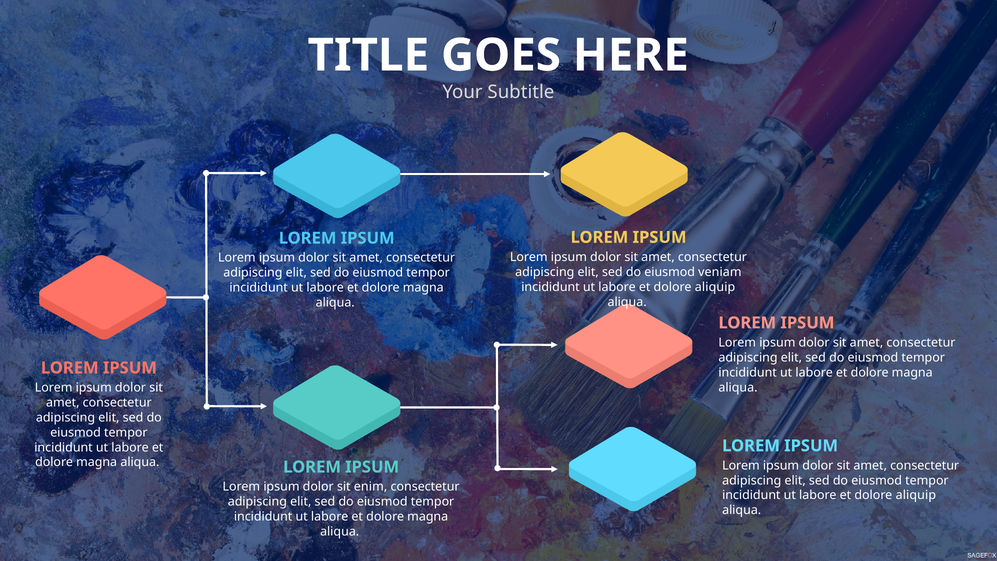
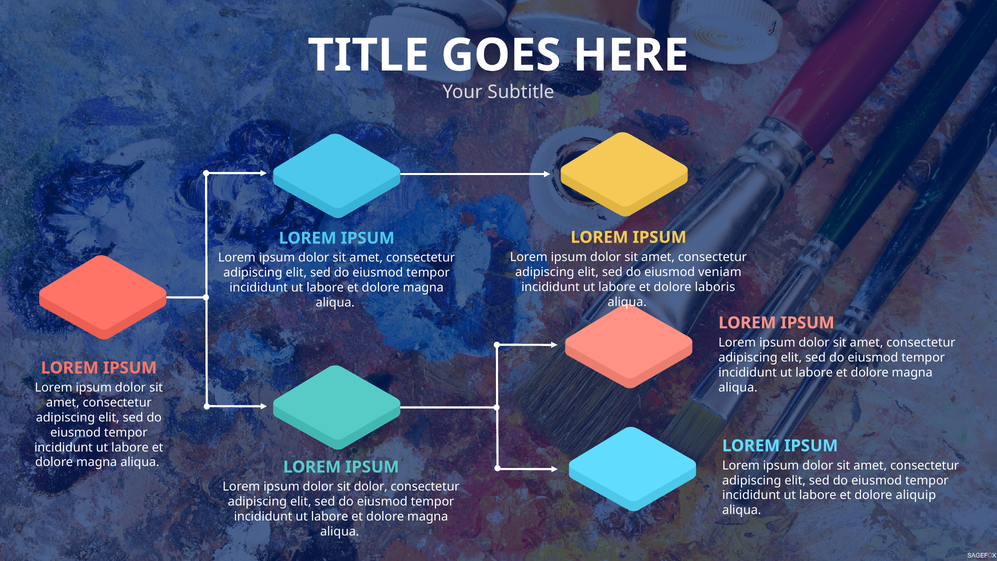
aliquip: aliquip -> laboris (715, 287)
sit enim: enim -> dolor (371, 487)
